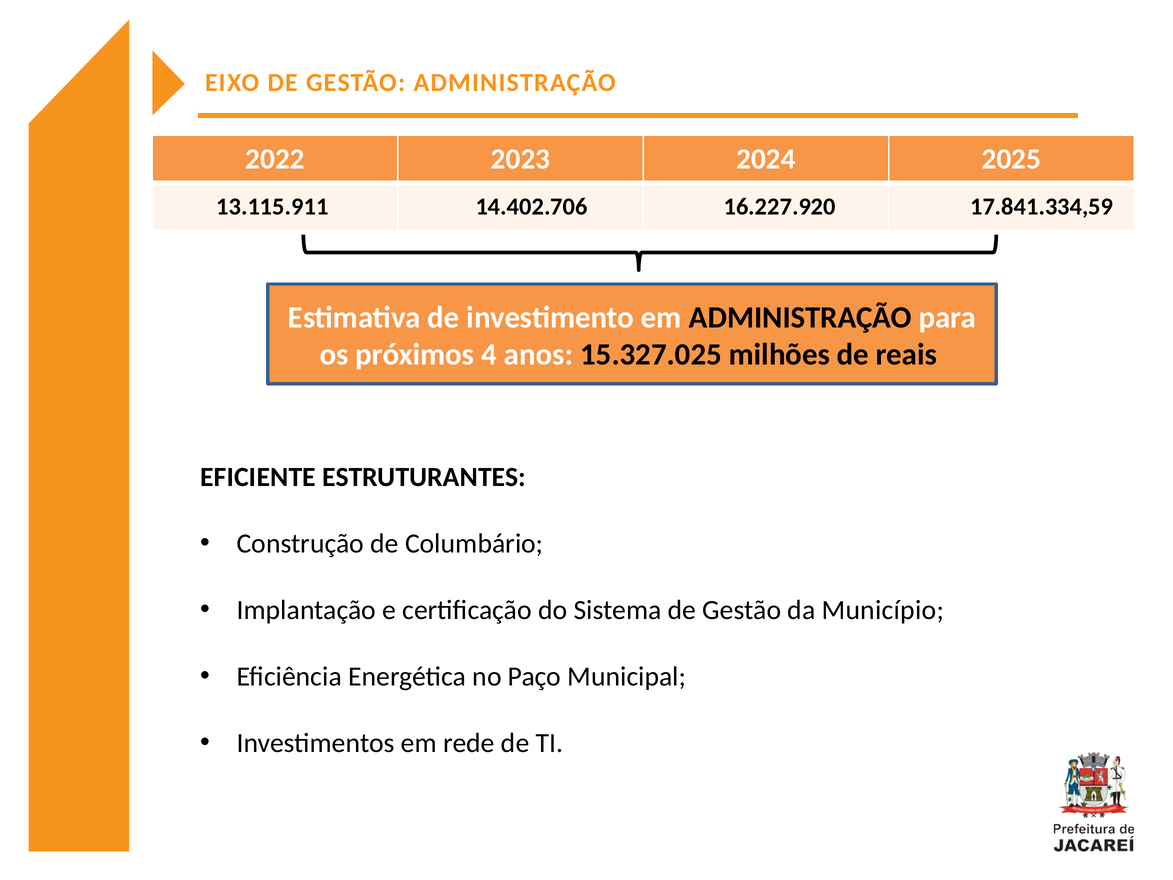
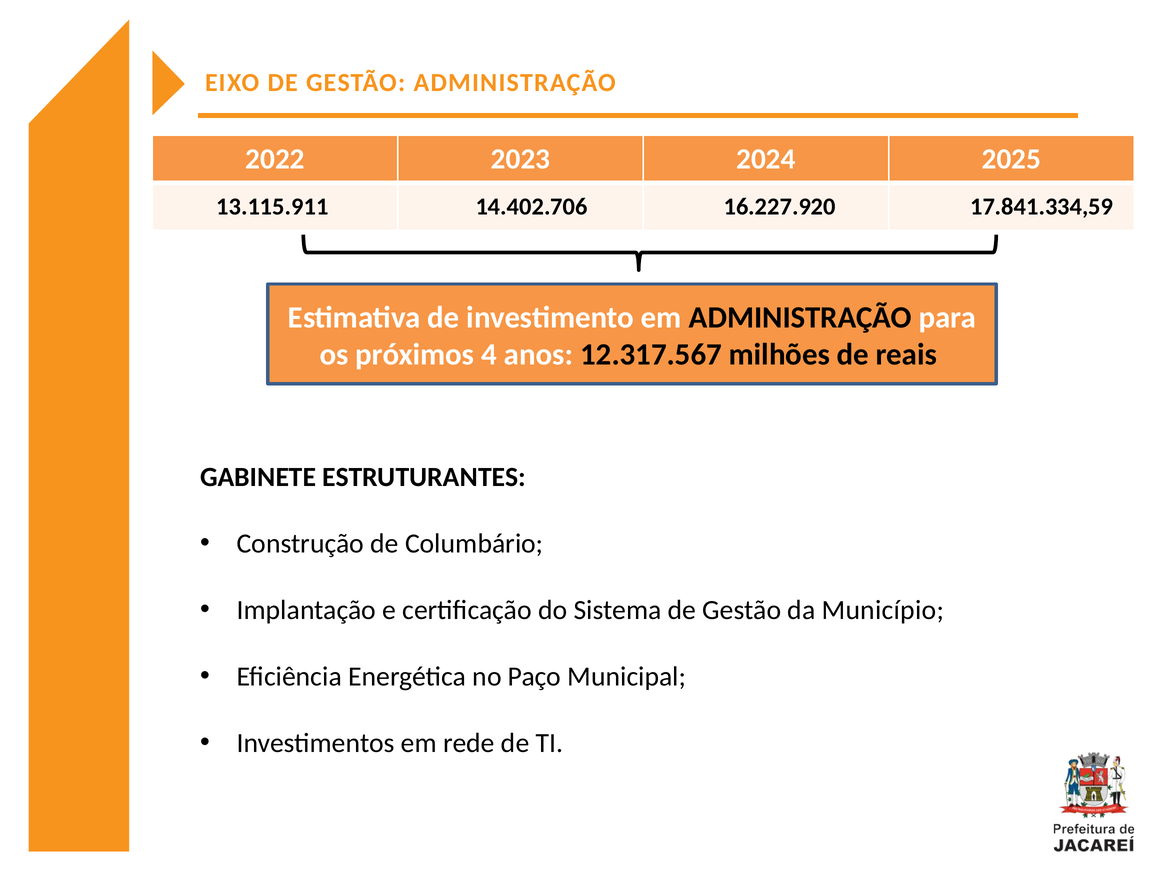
15.327.025: 15.327.025 -> 12.317.567 (651, 355)
EFICIENTE: EFICIENTE -> GABINETE (258, 477)
